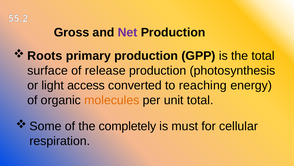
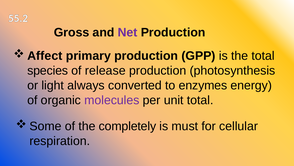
Roots: Roots -> Affect (45, 56)
surface: surface -> species (48, 70)
access: access -> always (86, 85)
reaching: reaching -> enzymes (203, 85)
molecules colour: orange -> purple (112, 100)
